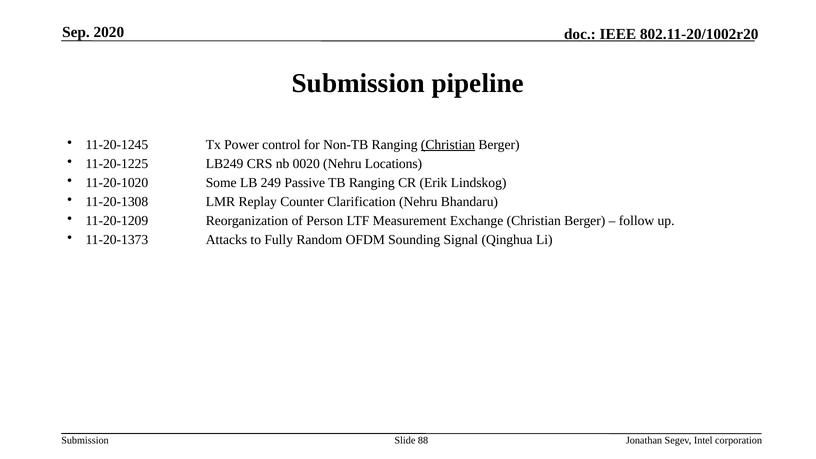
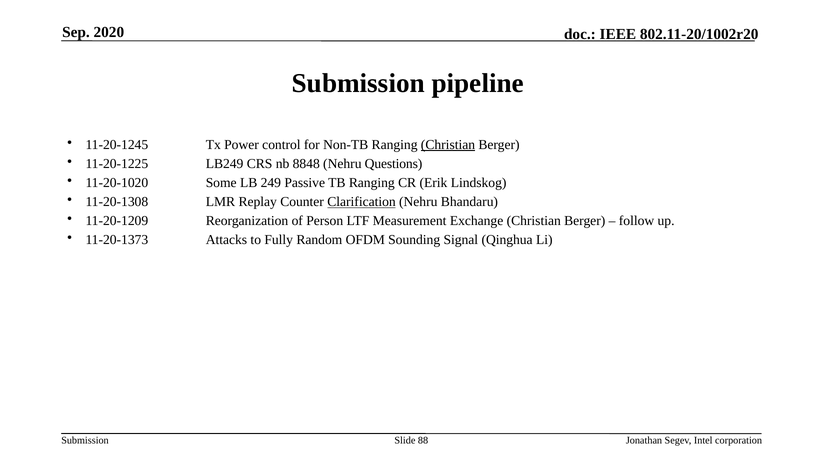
0020: 0020 -> 8848 (306, 164)
Locations: Locations -> Questions (394, 164)
Clarification underline: none -> present (362, 202)
